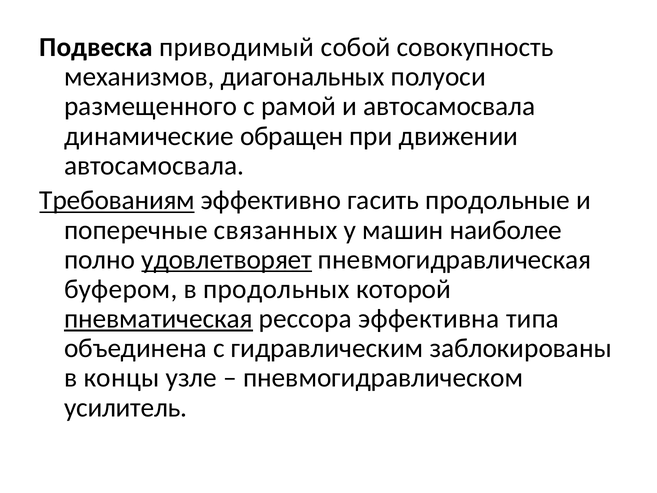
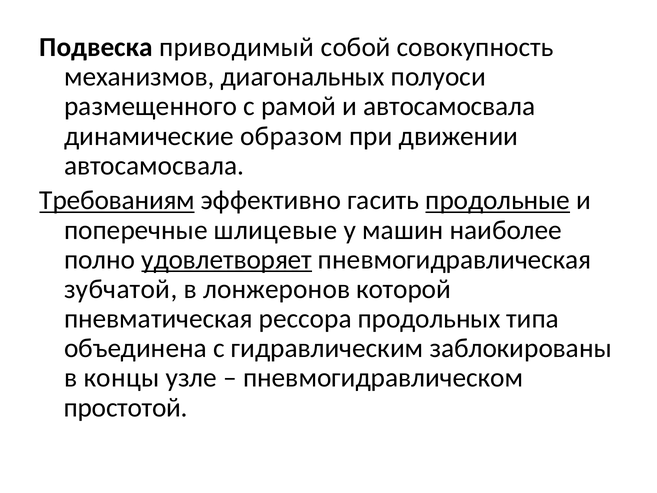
обращен: обращен -> образом (292, 136)
продольные underline: none -> present (498, 200)
связанных: связанных -> шлицевые (276, 230)
буфером: буфером -> зубчатой (121, 289)
продольных: продольных -> лонжеронов (277, 289)
пневматическая underline: present -> none (158, 319)
эффективна: эффективна -> продольных (429, 319)
усилитель: усилитель -> простотой (126, 407)
